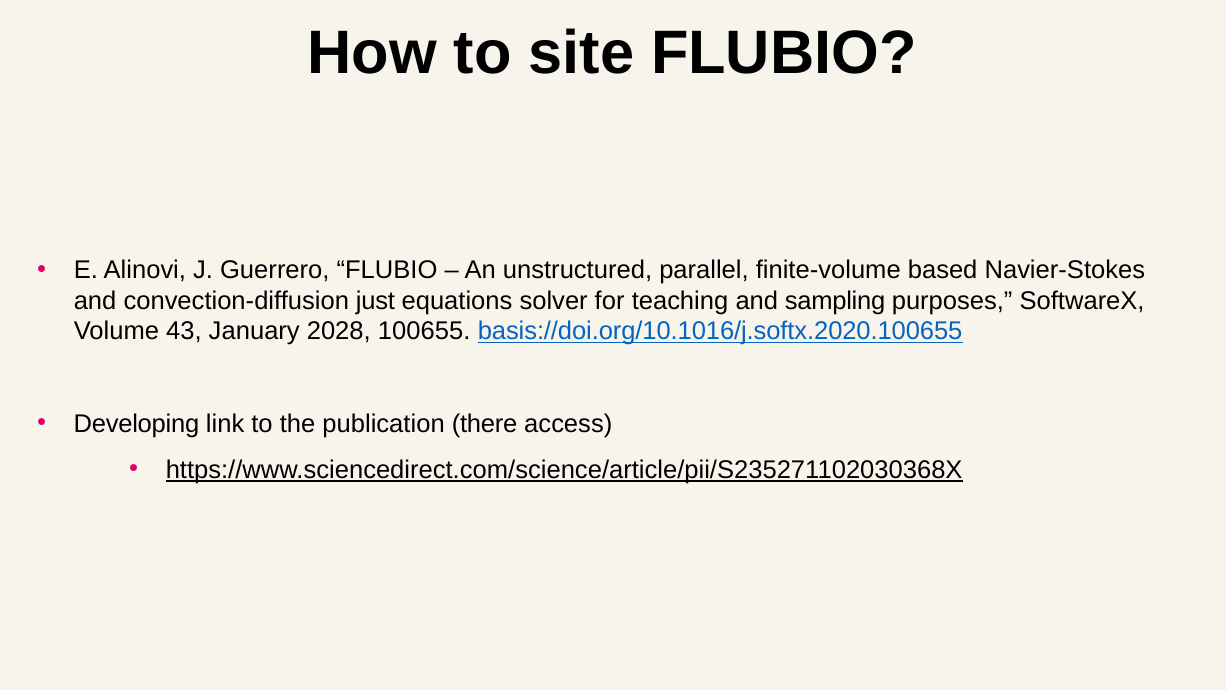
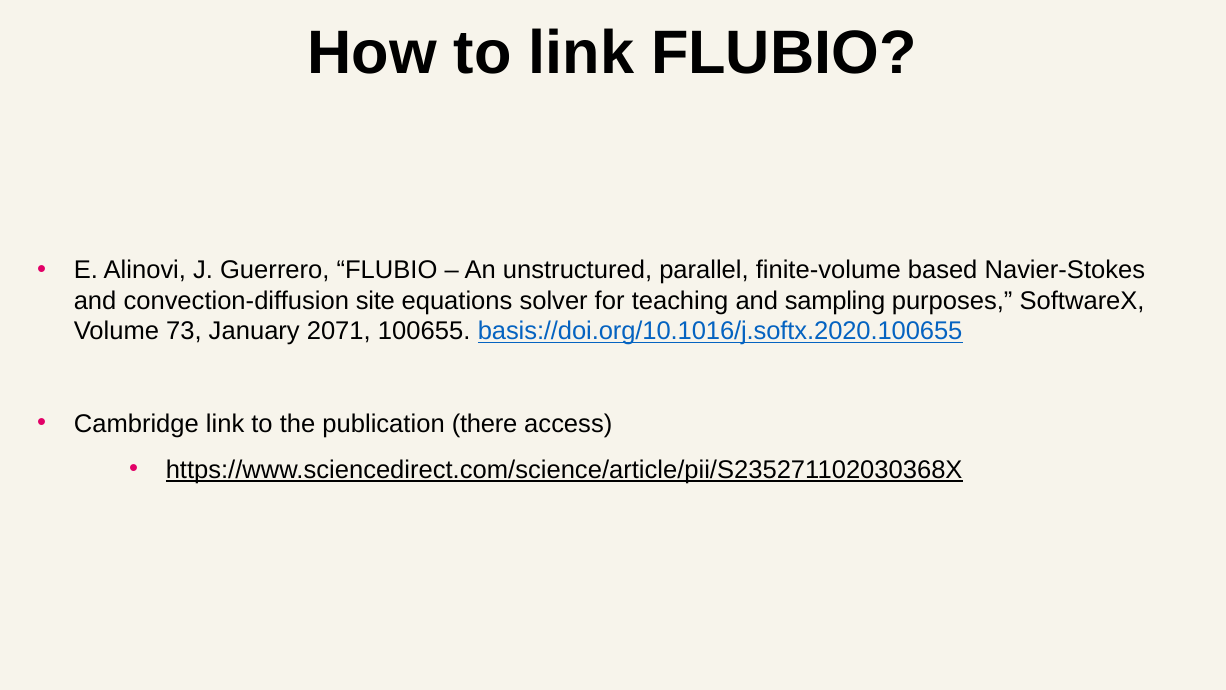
to site: site -> link (581, 53)
just: just -> site (375, 301)
43: 43 -> 73 (184, 331)
2028: 2028 -> 2071 (339, 331)
Developing: Developing -> Cambridge (136, 423)
